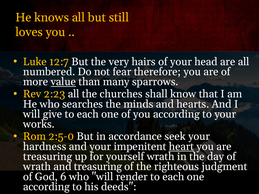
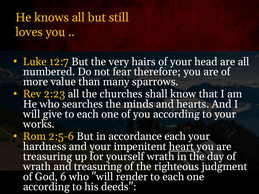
value underline: present -> none (63, 82)
2:5-0: 2:5-0 -> 2:5-6 (61, 137)
accordance seek: seek -> each (175, 137)
